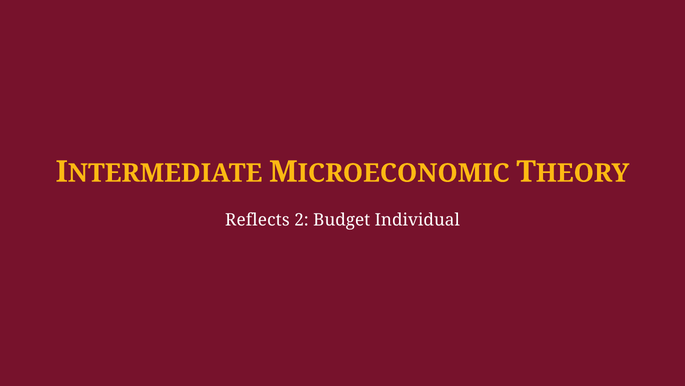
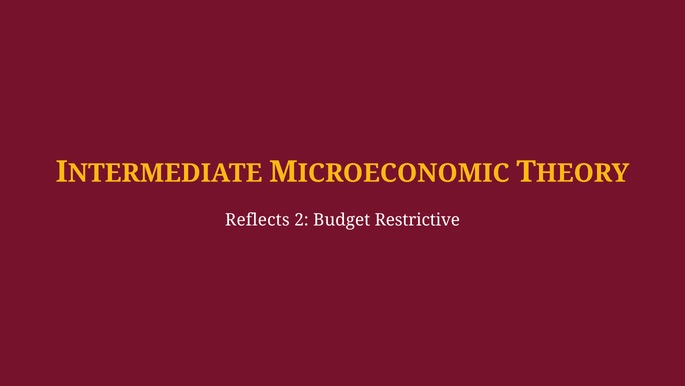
Individual: Individual -> Restrictive (417, 220)
